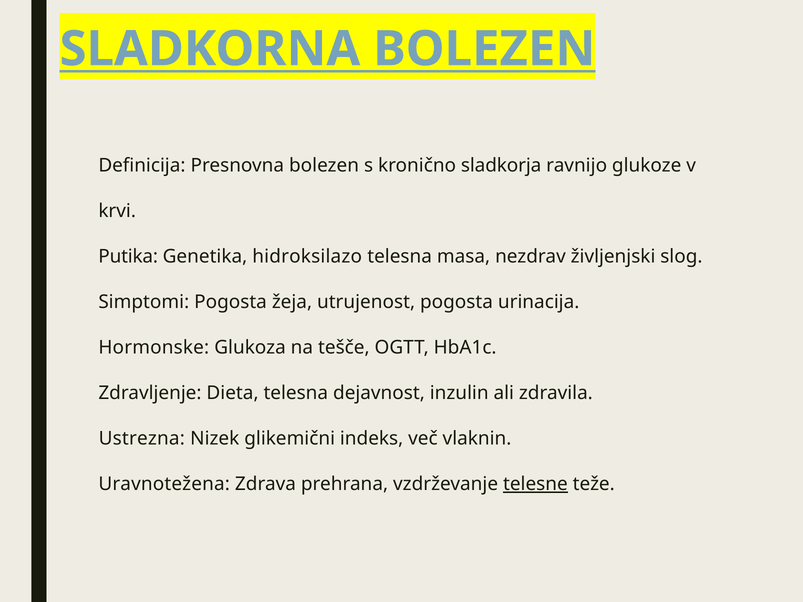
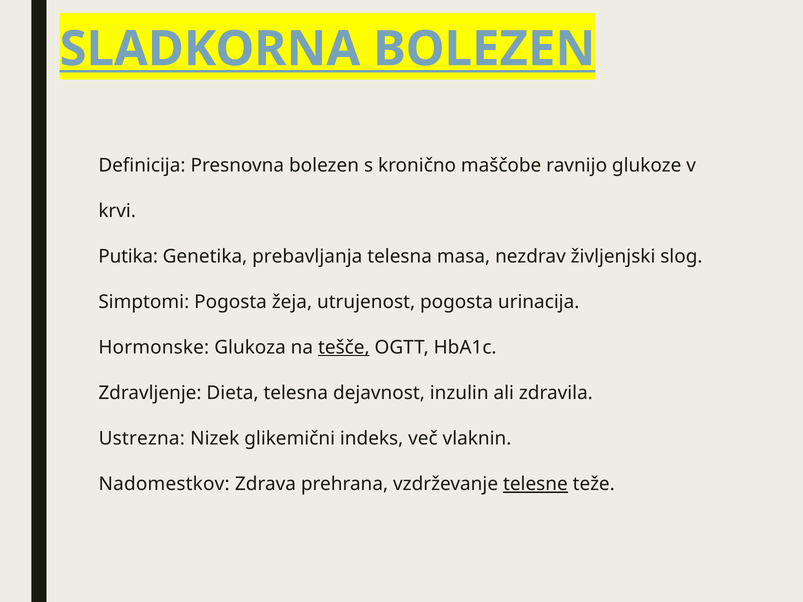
sladkorja: sladkorja -> maščobe (501, 166)
hidroksilazo: hidroksilazo -> prebavljanja (307, 257)
tešče underline: none -> present (344, 348)
Uravnotežena: Uravnotežena -> Nadomestkov (164, 484)
